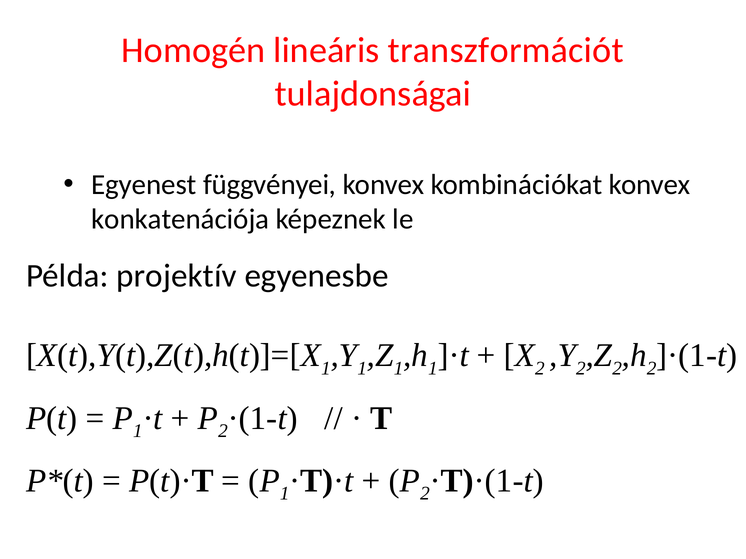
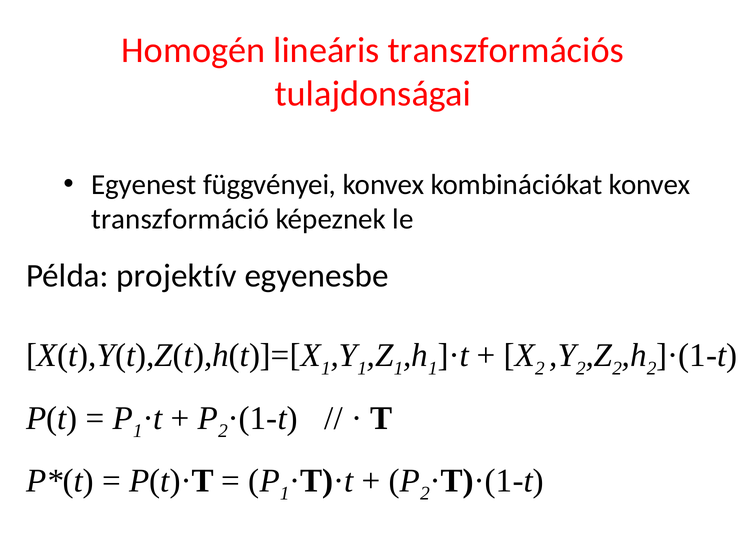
transzformációt: transzformációt -> transzformációs (506, 50)
konkatenációja: konkatenációja -> transzformáció (180, 220)
